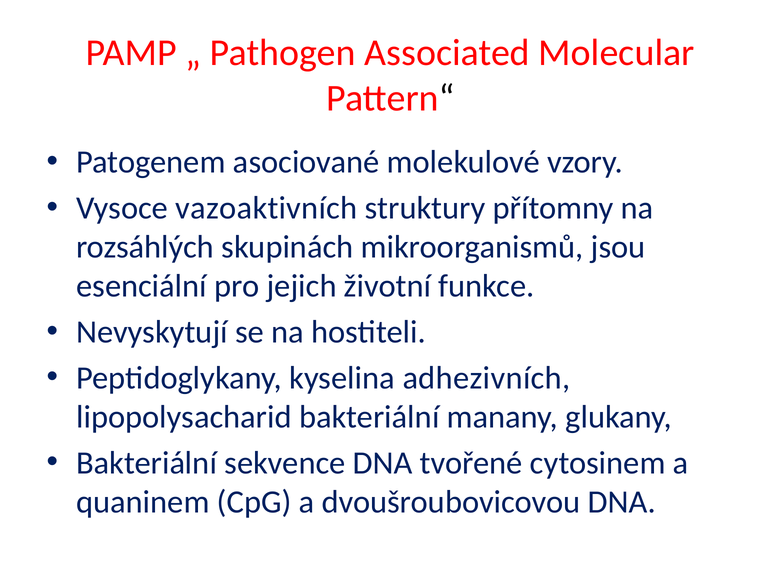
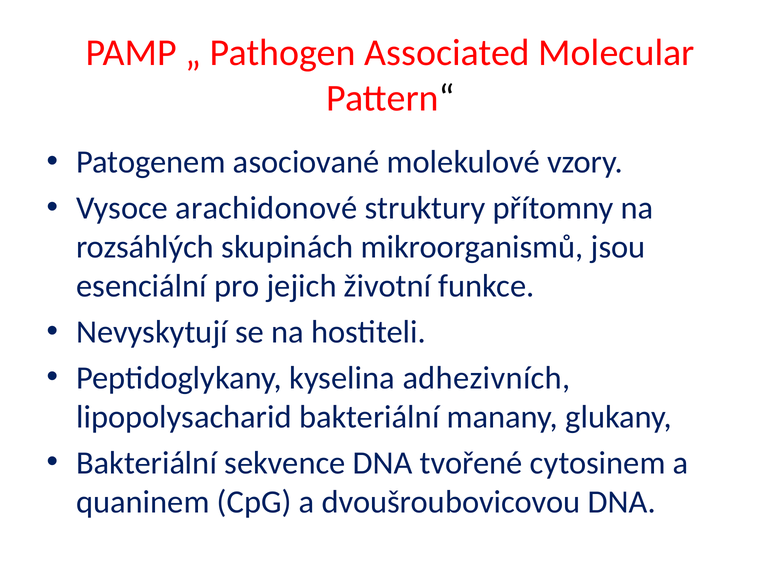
vazoaktivních: vazoaktivních -> arachidonové (266, 208)
